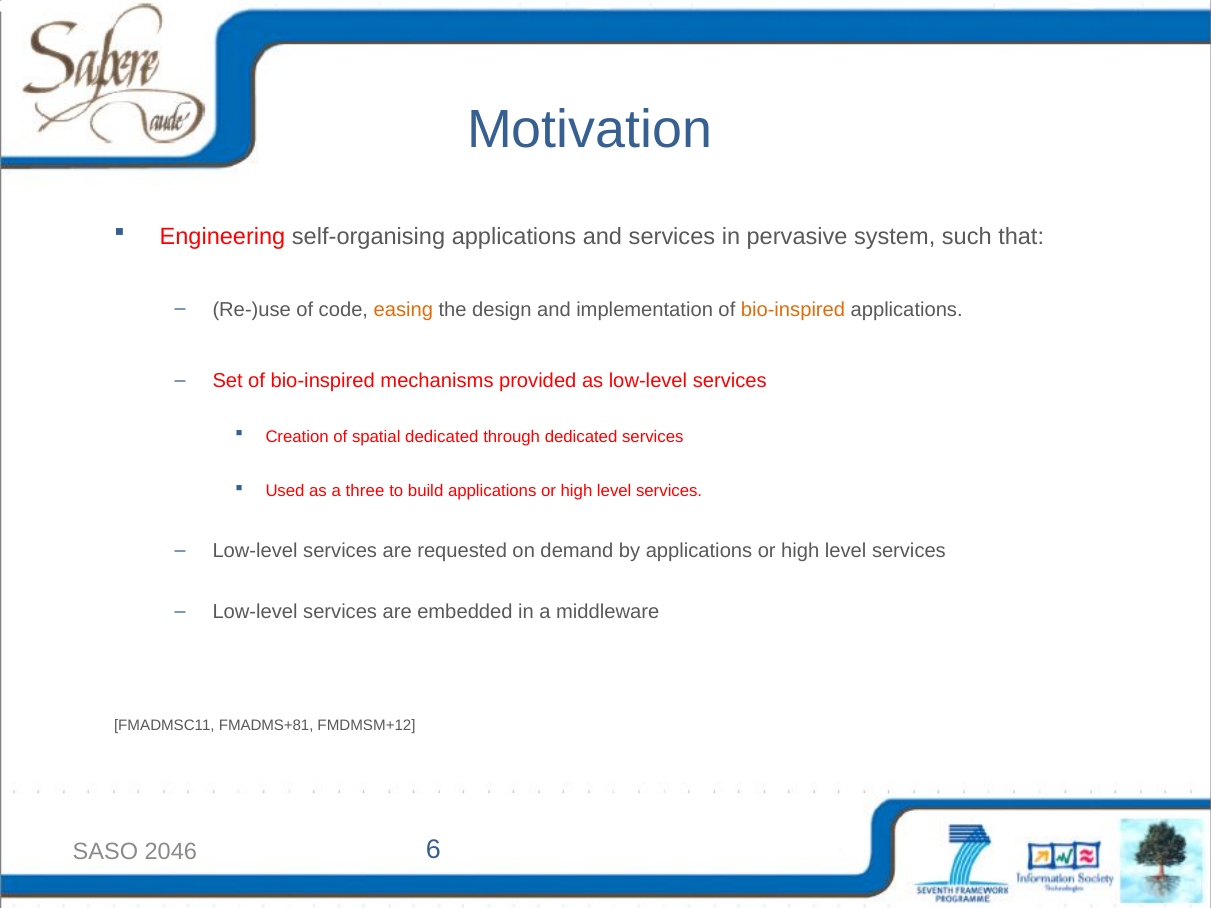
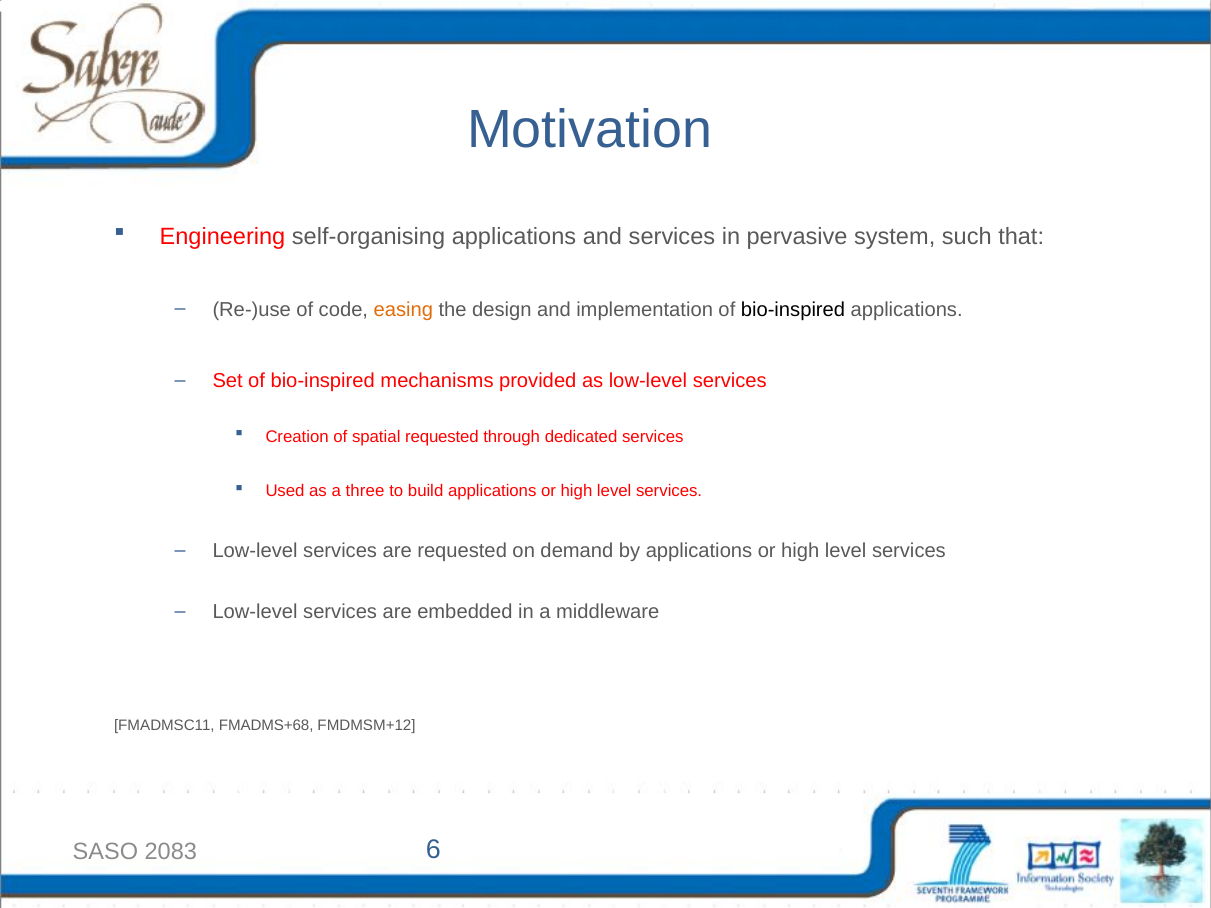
bio-inspired colour: orange -> black (793, 309)
spatial dedicated: dedicated -> requested (442, 437)
FMADMS+81: FMADMS+81 -> FMADMS+68 (266, 726)
2046: 2046 -> 2083 (171, 852)
